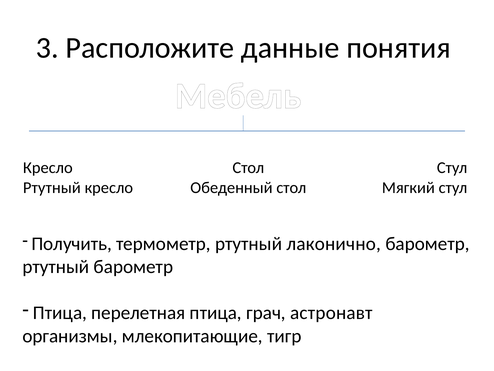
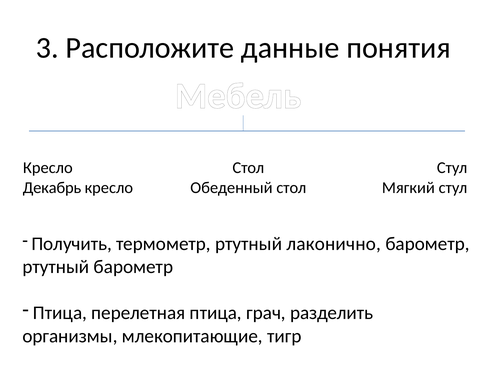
Ртутный: Ртутный -> Декабрь (52, 187)
астронавт: астронавт -> разделить (332, 313)
